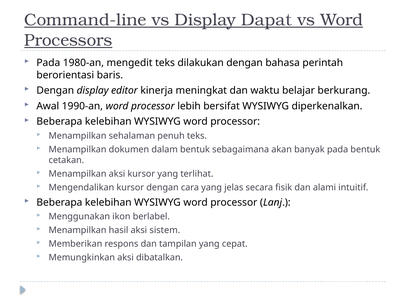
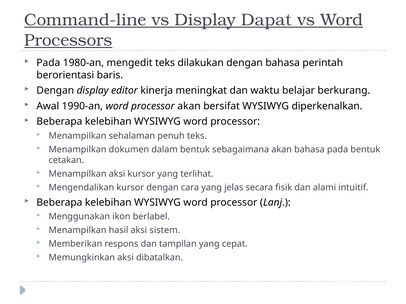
processor lebih: lebih -> akan (189, 106)
akan banyak: banyak -> bahasa (309, 150)
